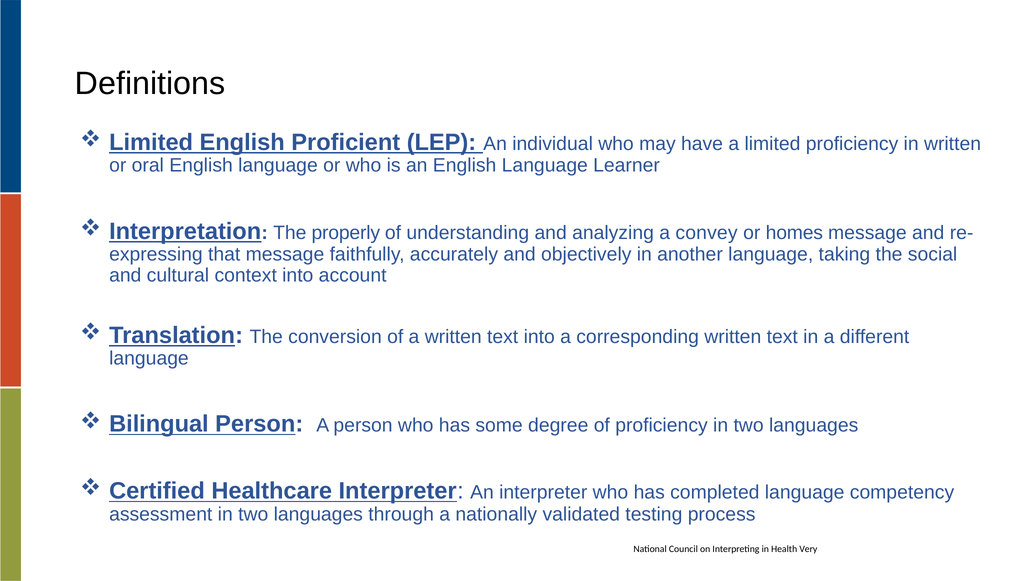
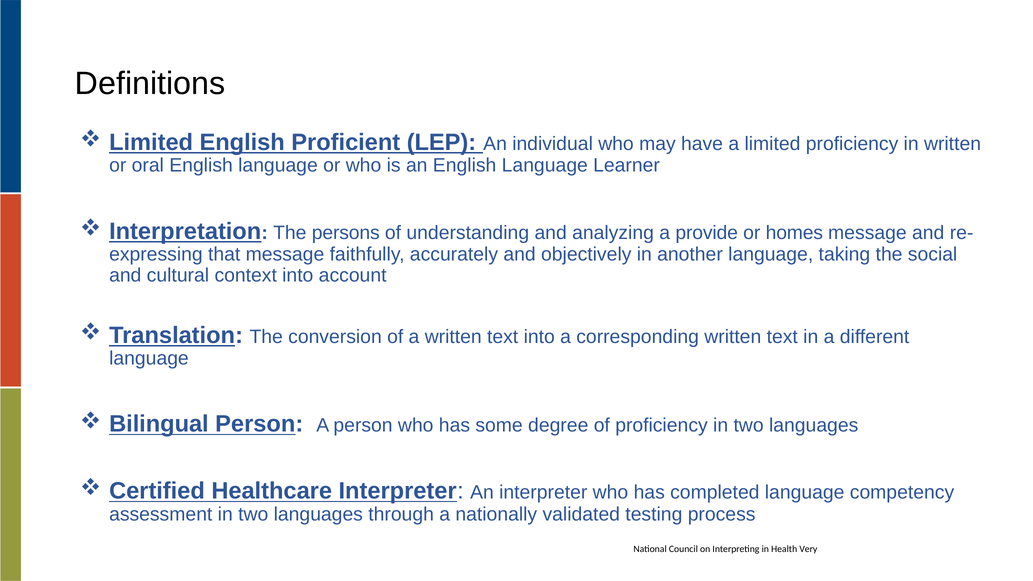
properly: properly -> persons (346, 233)
convey: convey -> provide (707, 233)
